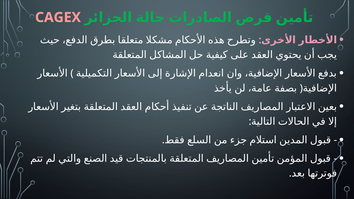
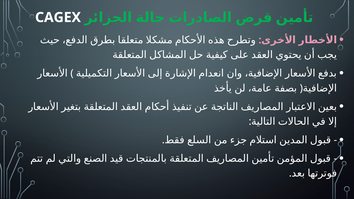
CAGEX colour: pink -> white (58, 17)
